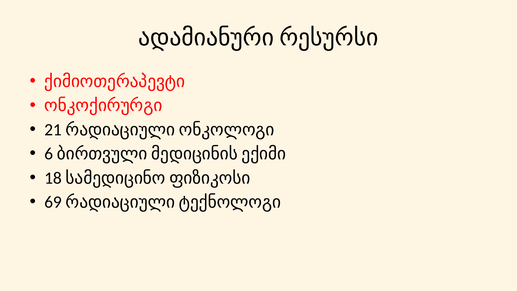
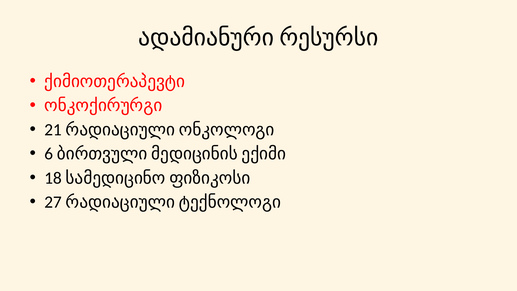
69: 69 -> 27 (53, 202)
